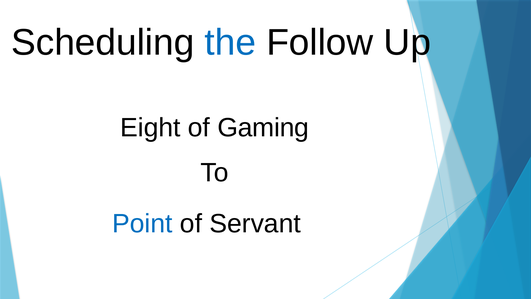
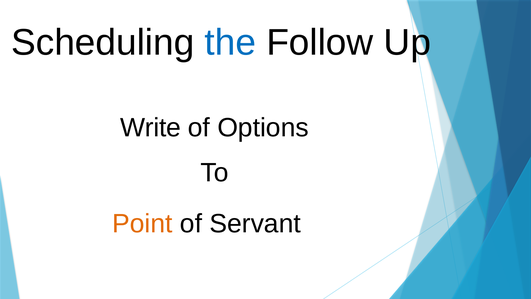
Eight: Eight -> Write (150, 127)
Gaming: Gaming -> Options (263, 127)
Point colour: blue -> orange (142, 224)
